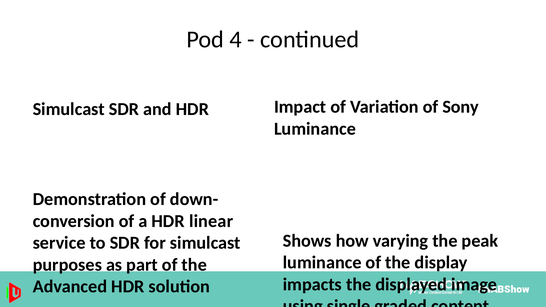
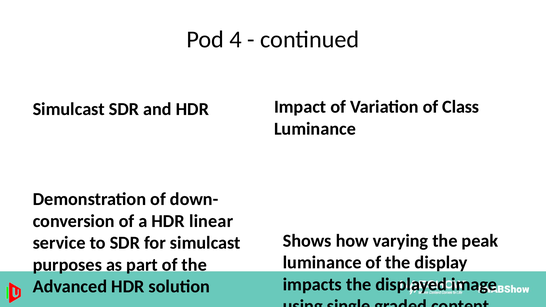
Sony: Sony -> Class (461, 107)
